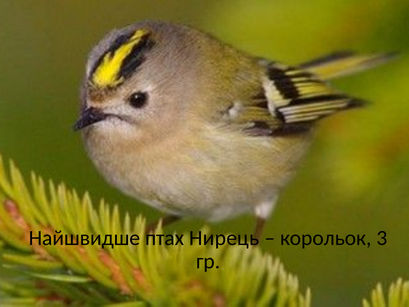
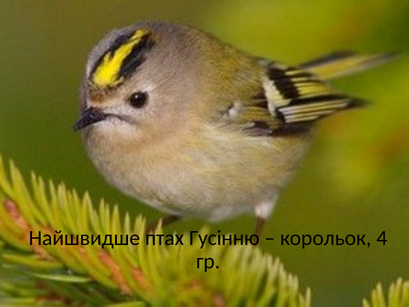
Нирець: Нирець -> Гусінню (224, 238)
3: 3 -> 4 (382, 238)
